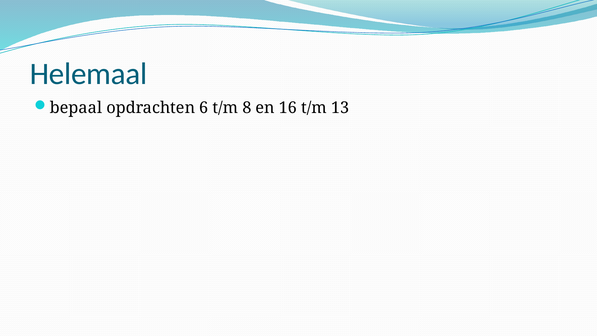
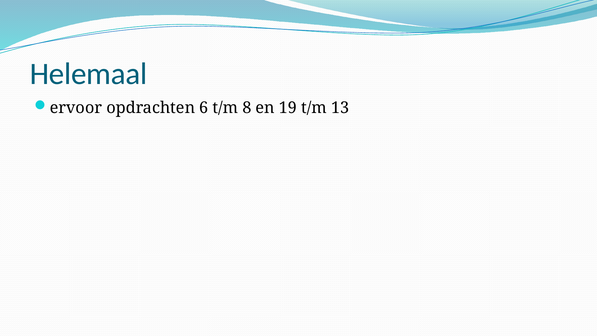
bepaal: bepaal -> ervoor (76, 108)
16: 16 -> 19 (288, 108)
